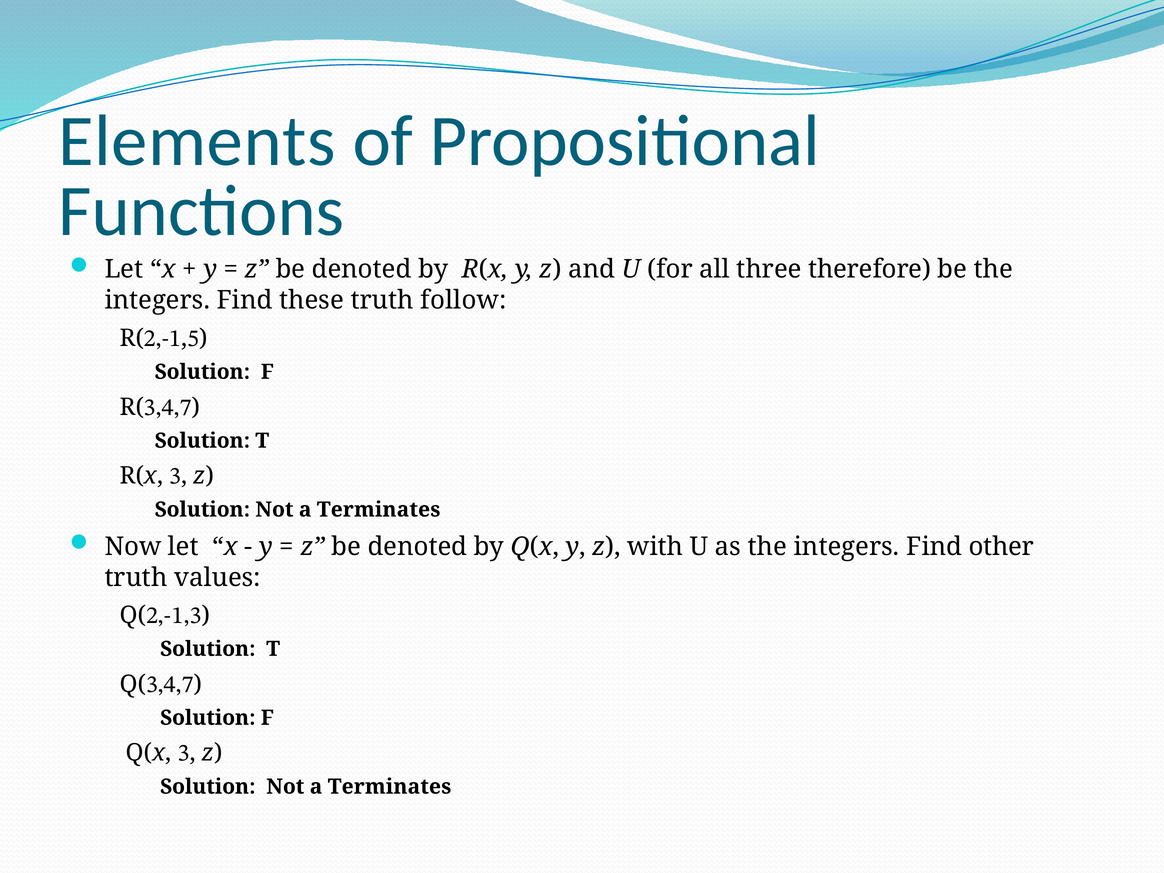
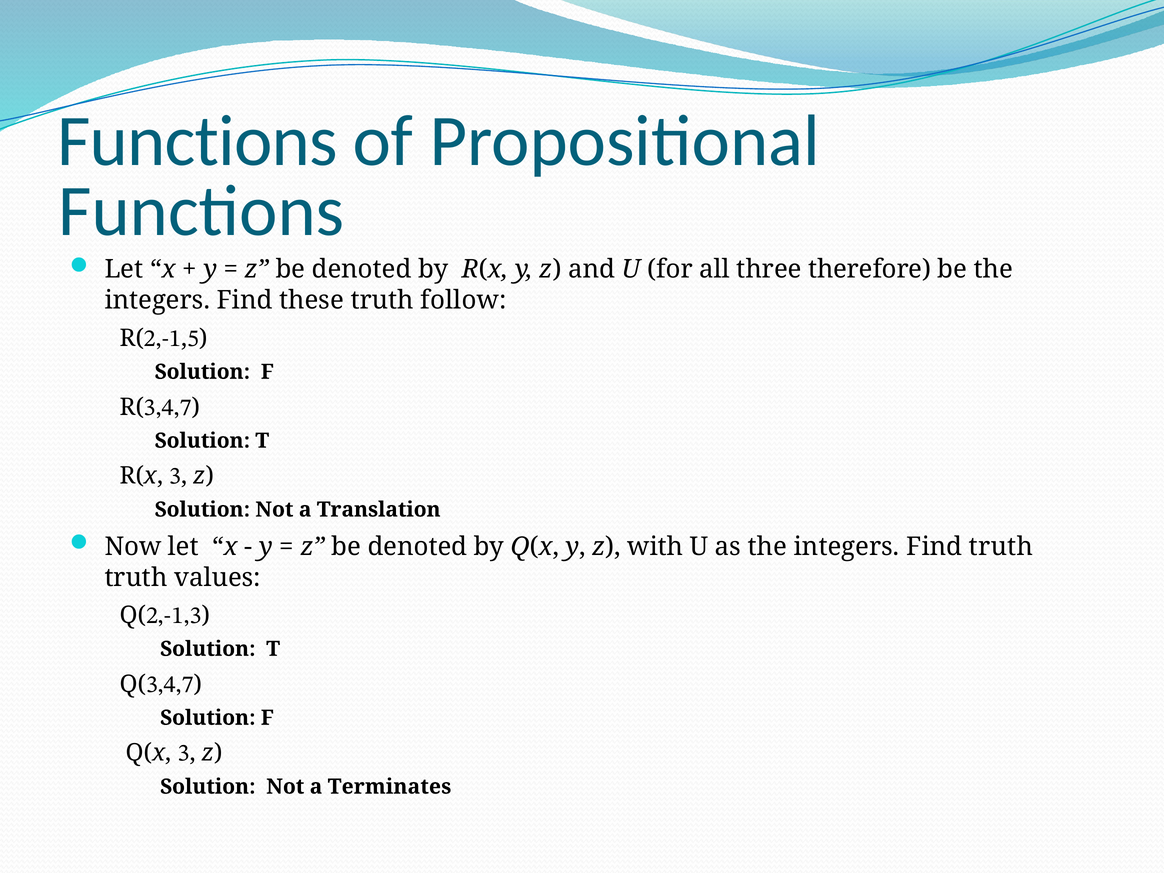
Elements: Elements -> Functions (198, 141)
Terminates: Terminates -> Translation (379, 510)
Find other: other -> truth (1001, 546)
